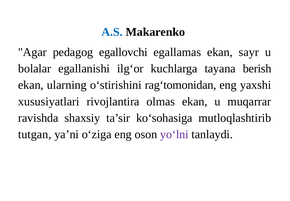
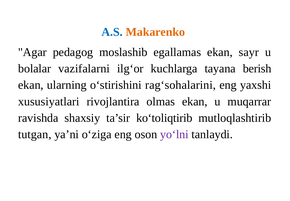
Makarenko colour: black -> orange (155, 32)
egallovchi: egallovchi -> moslashib (123, 52)
egallanishi: egallanishi -> vazifalarni (84, 69)
rag‘tomonidan: rag‘tomonidan -> rag‘sohalarini (180, 85)
ko‘sohasiga: ko‘sohasiga -> ko‘toliqtirib (164, 118)
